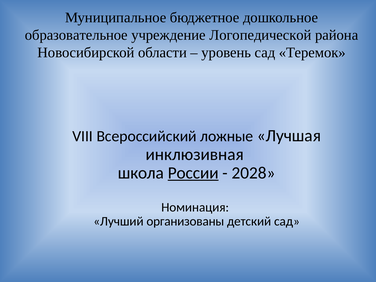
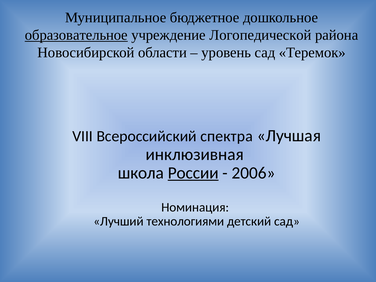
образовательное underline: none -> present (76, 35)
ложные: ложные -> спектра (227, 136)
2028: 2028 -> 2006 (253, 173)
организованы: организованы -> технологиями (185, 221)
